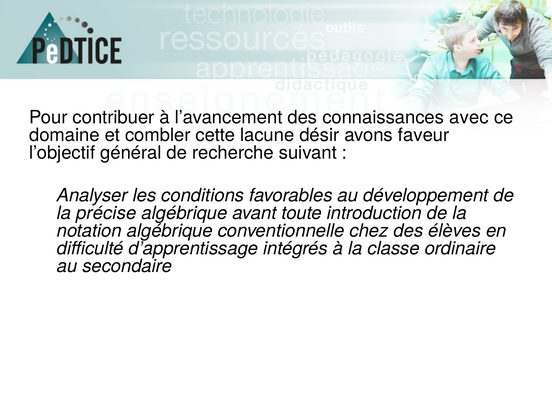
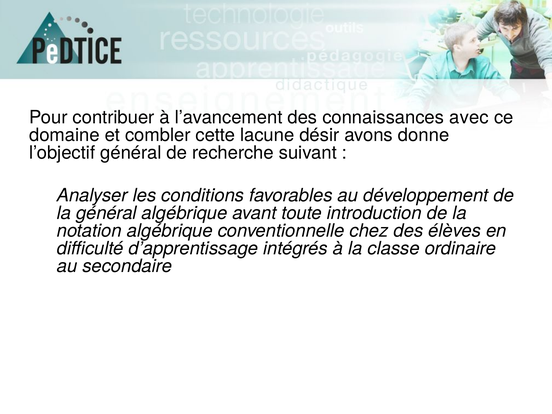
faveur: faveur -> donne (424, 135)
la précise: précise -> général (106, 213)
